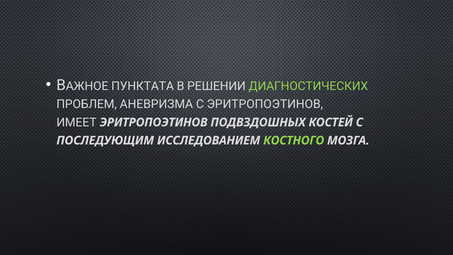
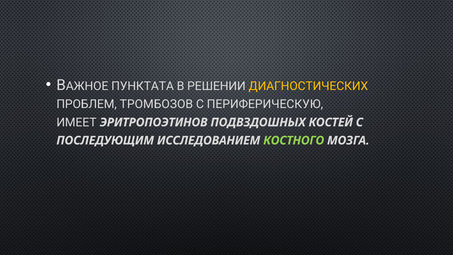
ДИАГНОСТИЧЕСКИХ colour: light green -> yellow (308, 86)
АНЕВРИЗМА: АНЕВРИЗМА -> ТРОМБОЗОВ (156, 104)
С ЭРИТРОПОЭТИНОВ: ЭРИТРОПОЭТИНОВ -> ПЕРИФЕРИЧЕСКУЮ (265, 104)
